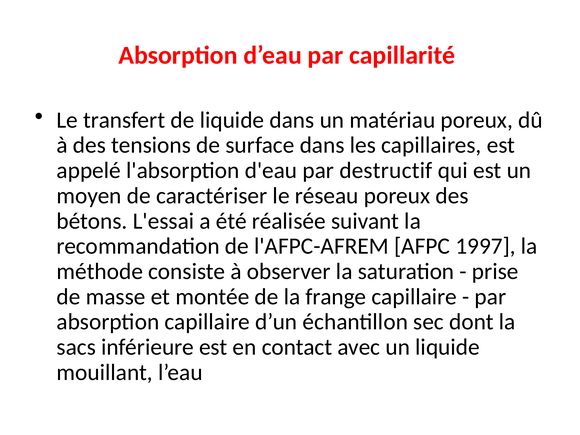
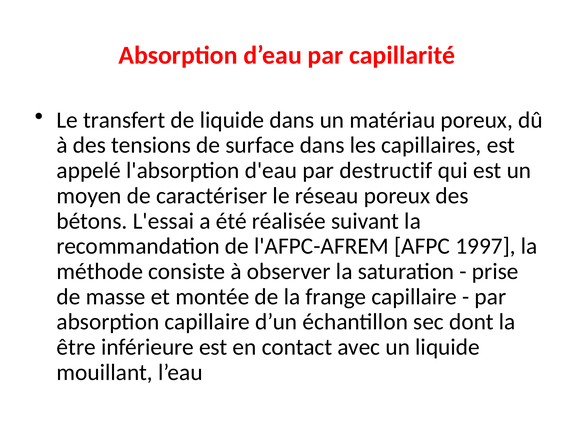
sacs: sacs -> être (76, 347)
